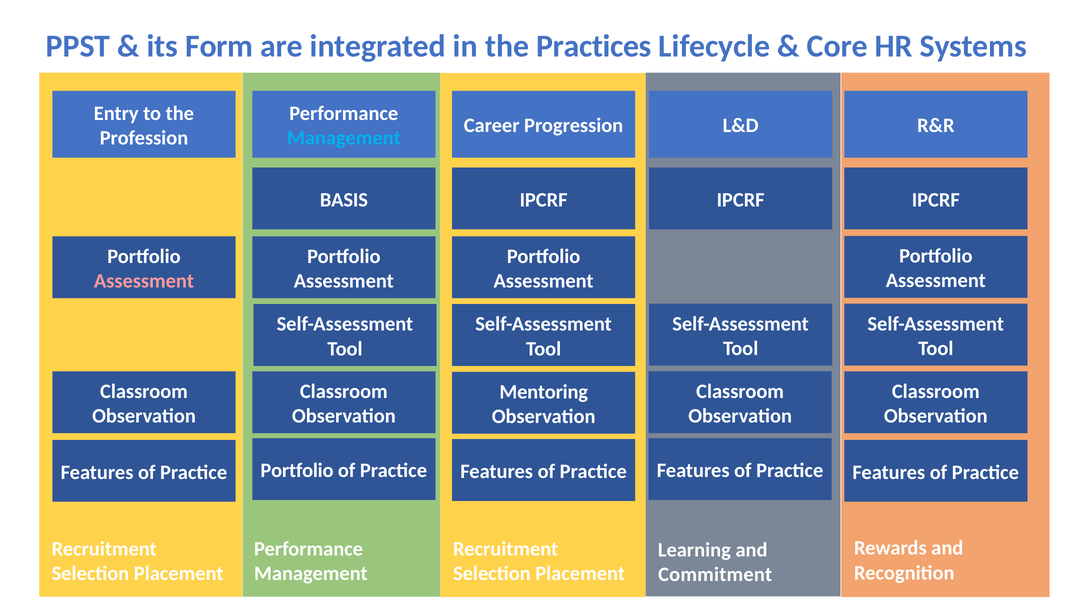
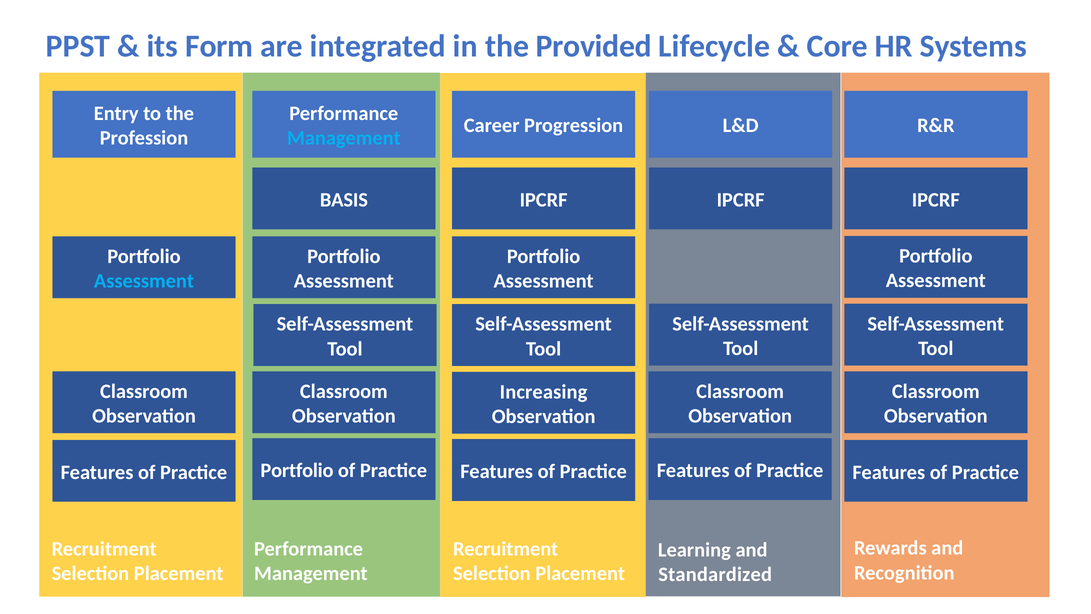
Practices: Practices -> Provided (594, 46)
Assessment colour: pink -> light blue (144, 281)
Mentoring: Mentoring -> Increasing (544, 392)
Commitment: Commitment -> Standardized (715, 574)
